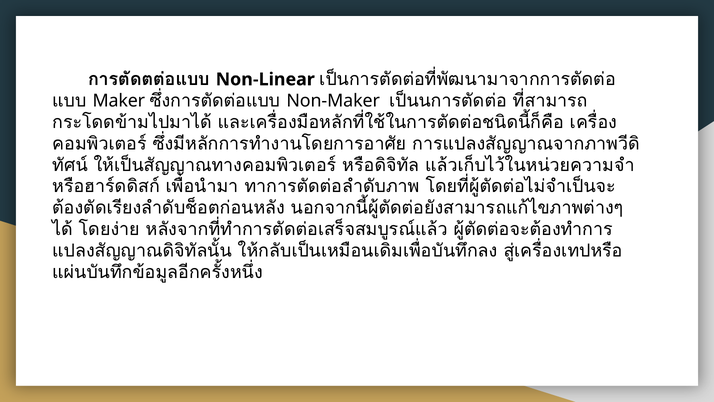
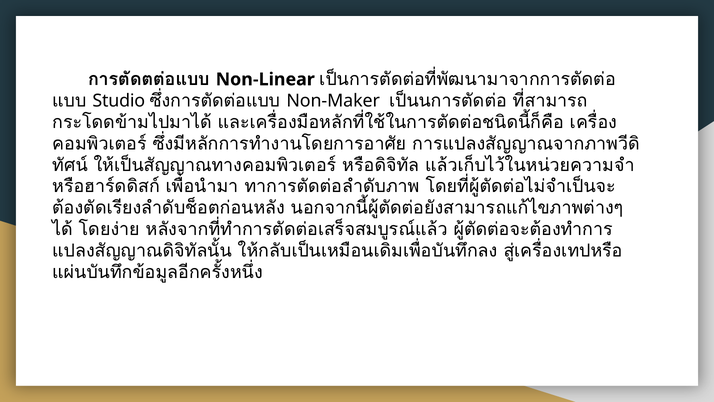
Maker: Maker -> Studio (119, 101)
